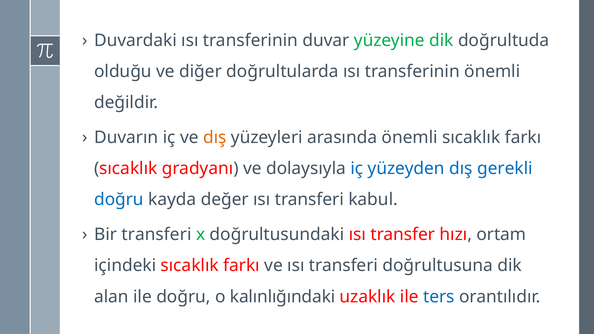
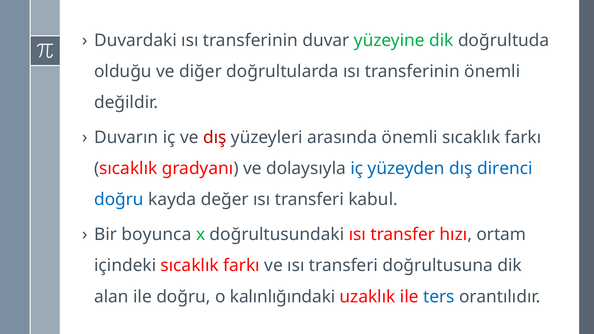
dış colour: orange -> red (215, 137)
gerekli: gerekli -> direnci (505, 169)
Bir transferi: transferi -> boyunca (156, 235)
